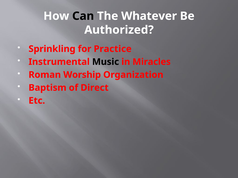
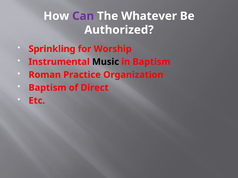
Can colour: black -> purple (83, 16)
Practice: Practice -> Worship (113, 49)
in Miracles: Miracles -> Baptism (152, 62)
Worship: Worship -> Practice (82, 75)
